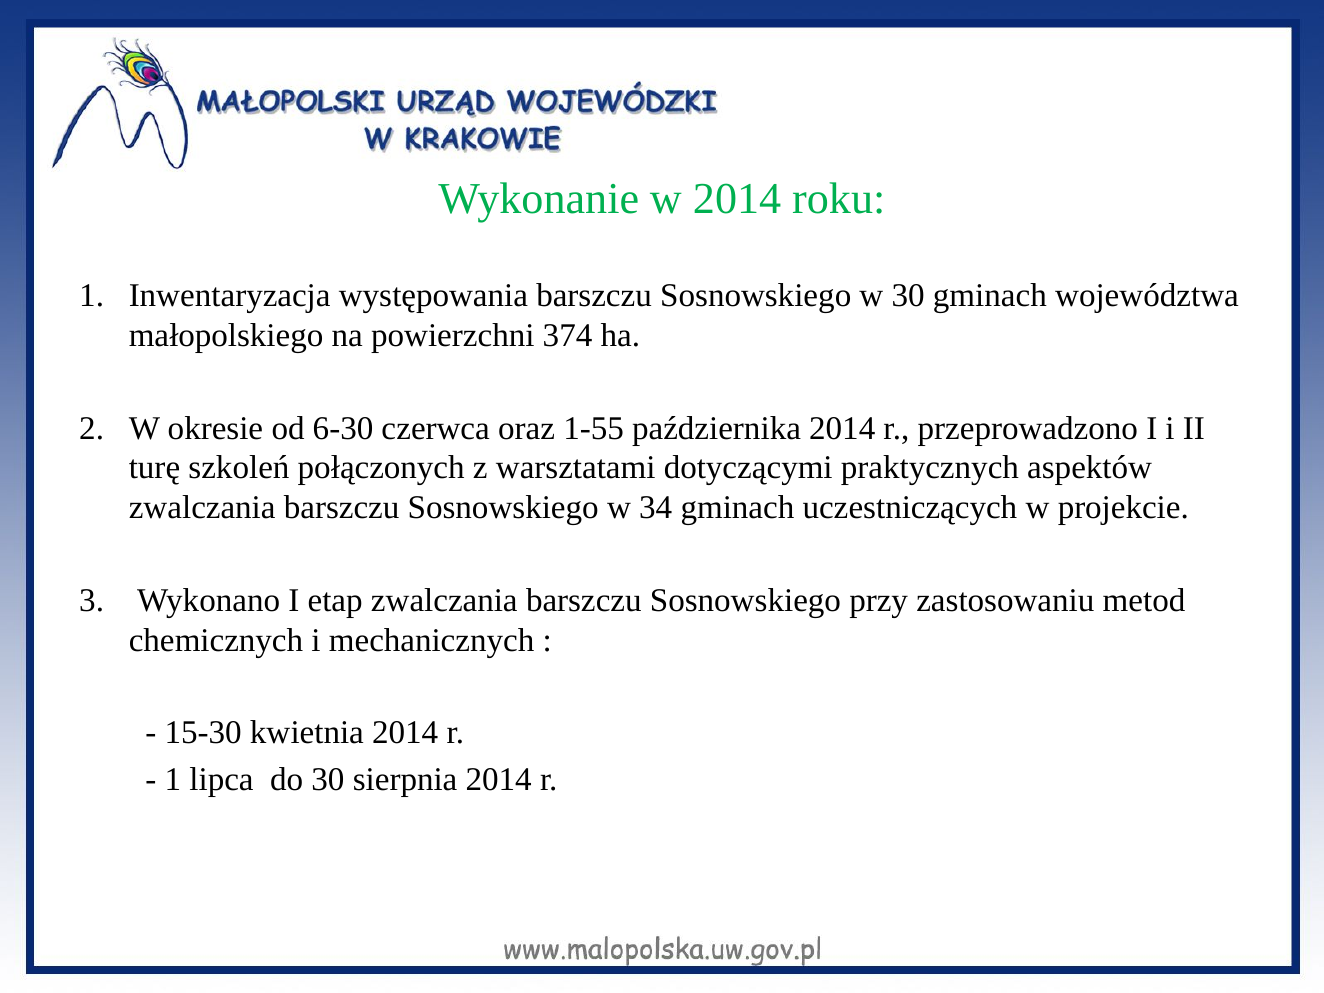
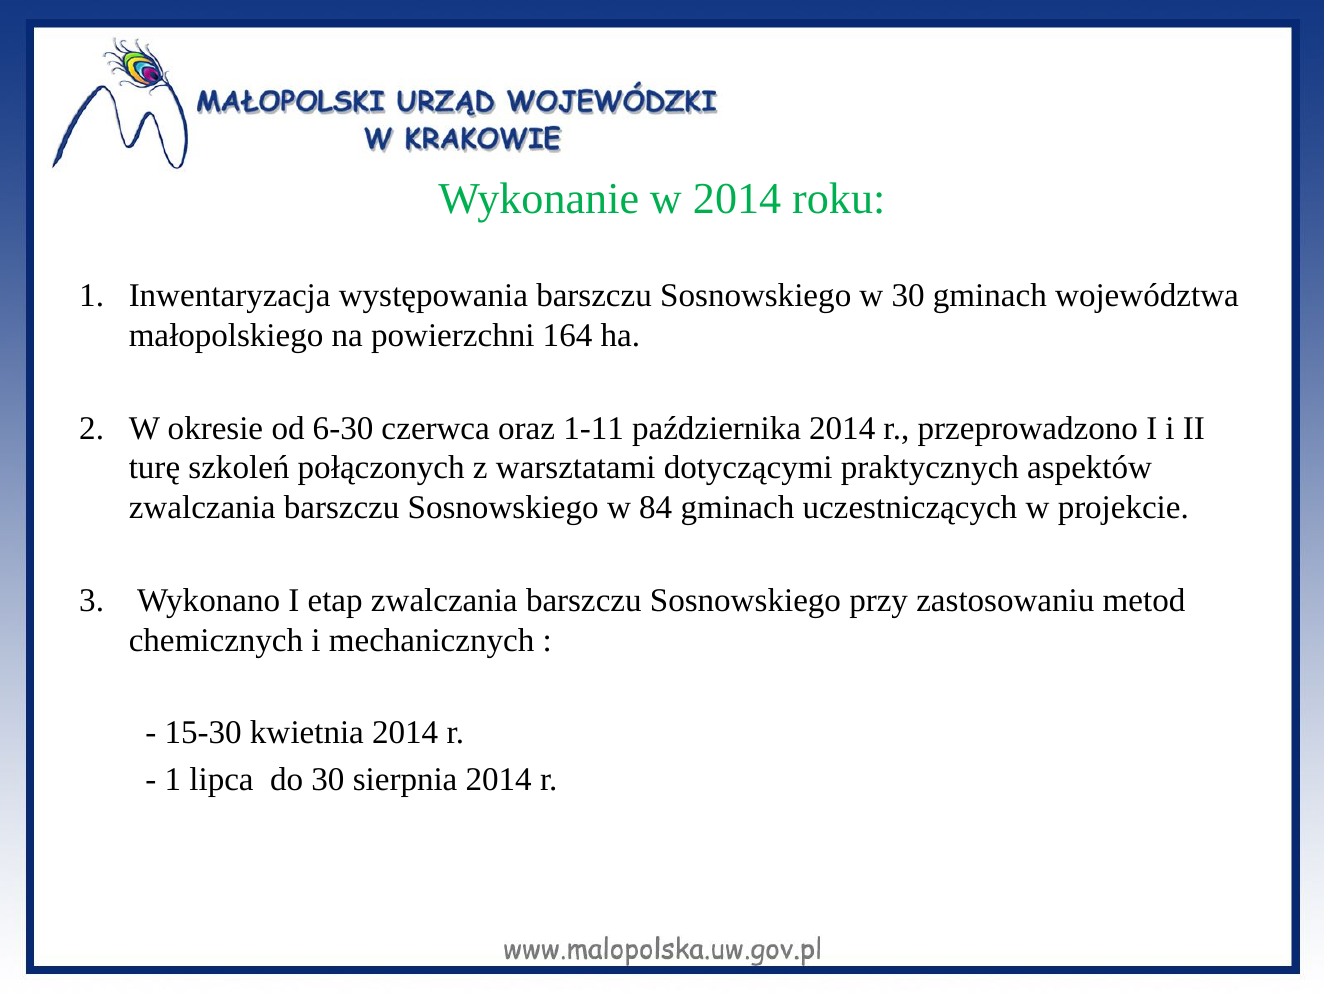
374: 374 -> 164 (568, 336)
1-55: 1-55 -> 1-11 (594, 428)
34: 34 -> 84 (656, 508)
